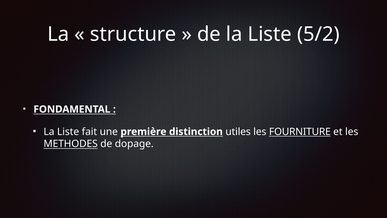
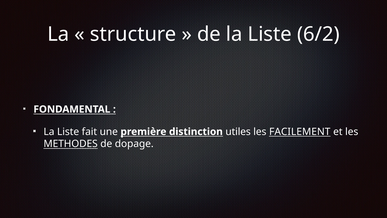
5/2: 5/2 -> 6/2 (318, 34)
FOURNITURE: FOURNITURE -> FACILEMENT (300, 132)
